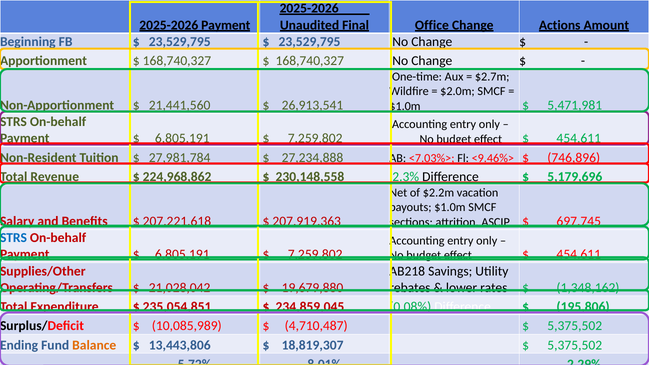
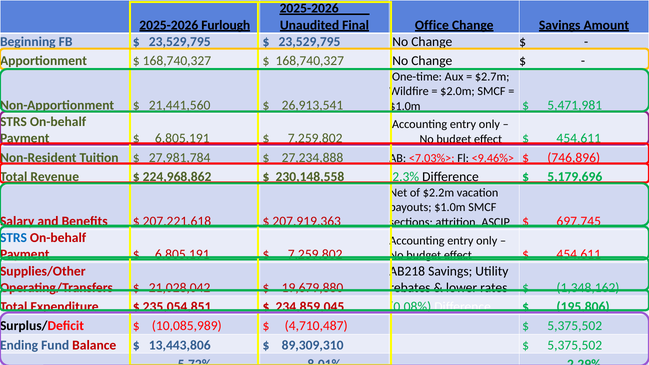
2025-2026 Payment: Payment -> Furlough (226, 25)
Change Actions: Actions -> Savings (560, 25)
Balance colour: orange -> red (94, 345)
18,819,307: 18,819,307 -> 89,309,310 (313, 345)
